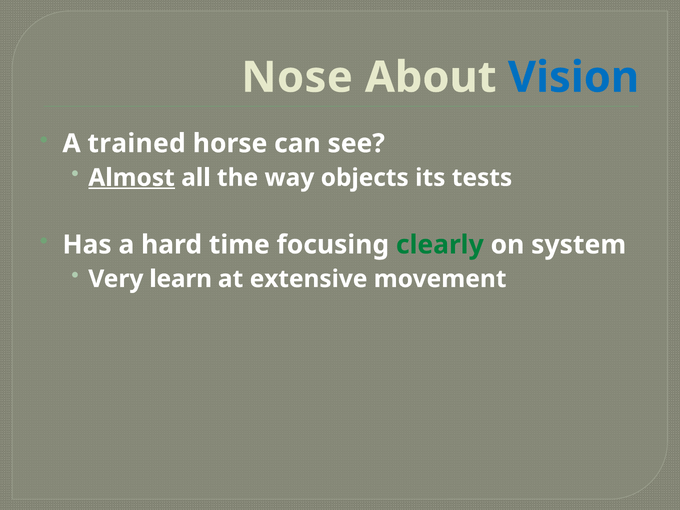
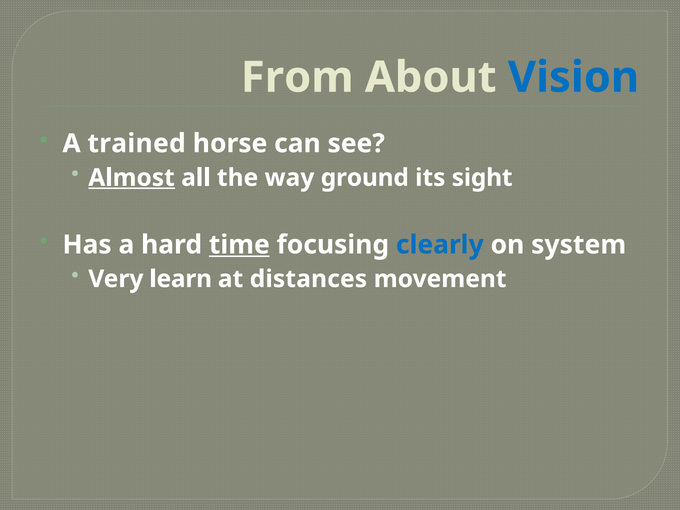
Nose: Nose -> From (297, 77)
objects: objects -> ground (365, 178)
tests: tests -> sight (482, 178)
time underline: none -> present (239, 245)
clearly colour: green -> blue (440, 245)
extensive: extensive -> distances (308, 279)
